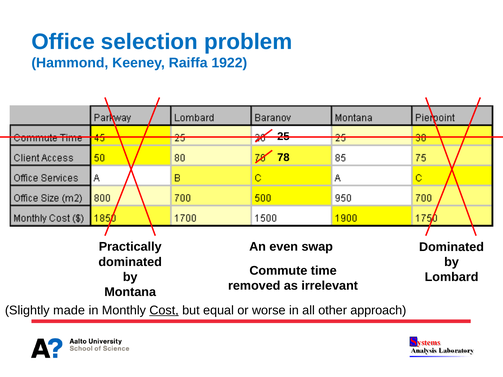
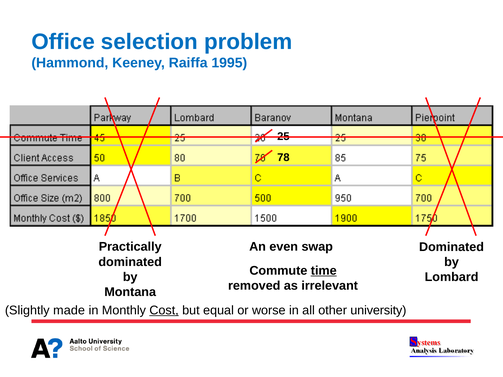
1922: 1922 -> 1995 (229, 63)
time underline: none -> present (324, 271)
approach: approach -> university (378, 310)
